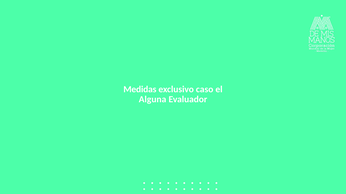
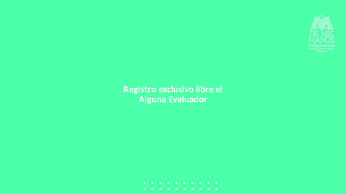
Medidas: Medidas -> Registro (140, 90)
caso: caso -> libre (205, 90)
